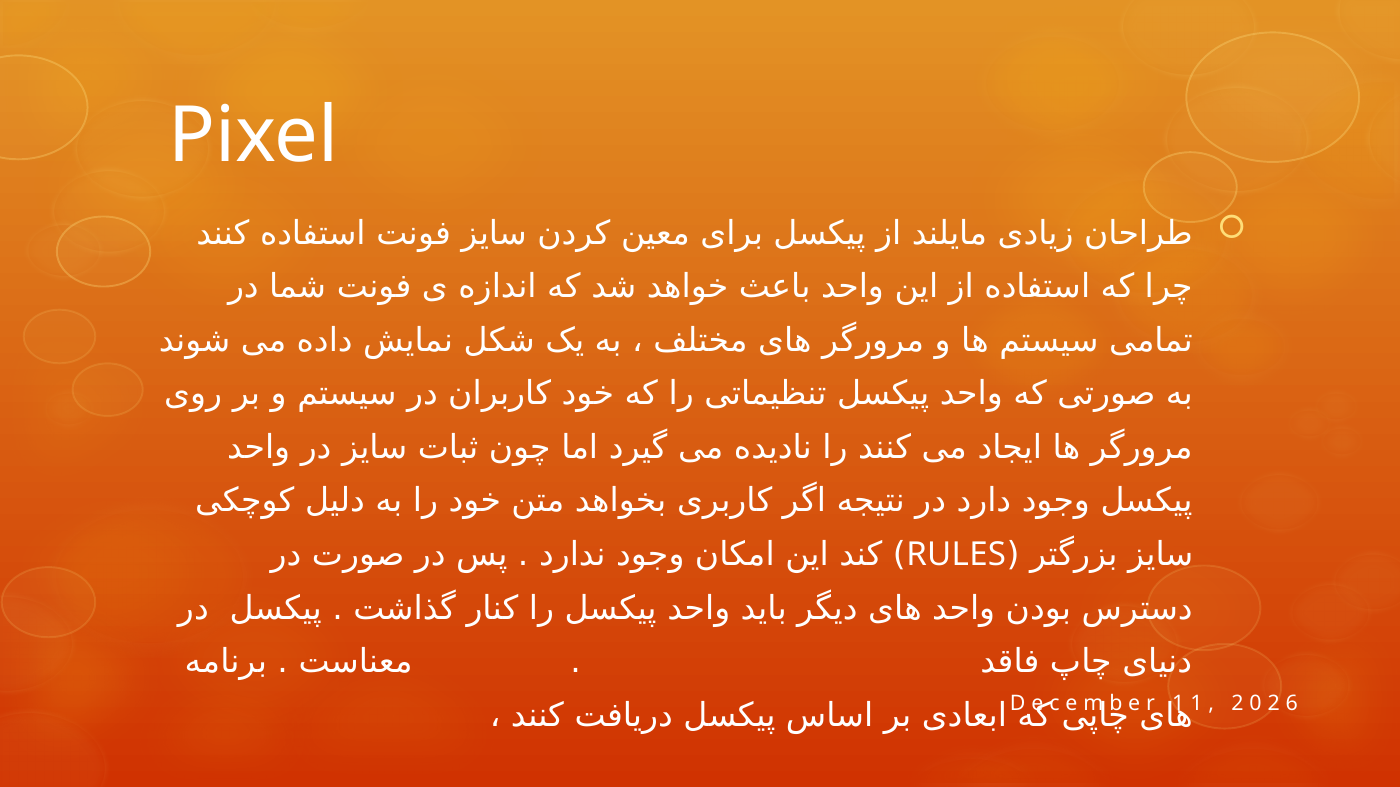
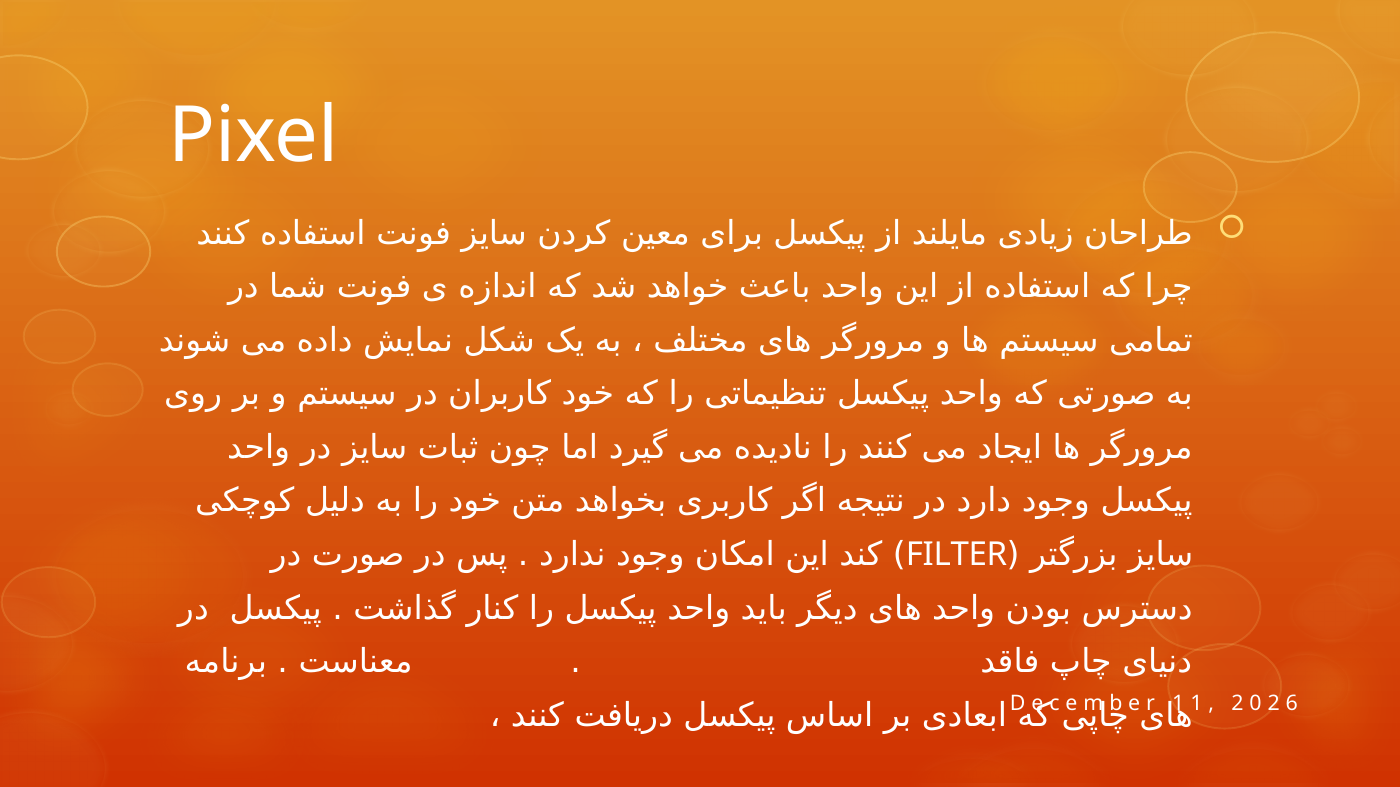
RULES: RULES -> FILTER (957, 555)
